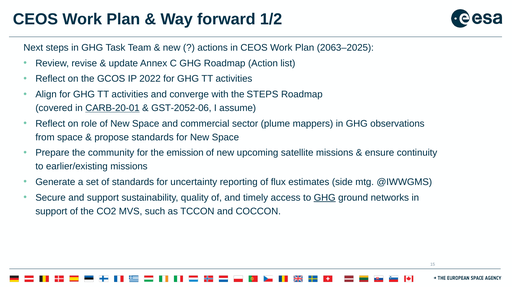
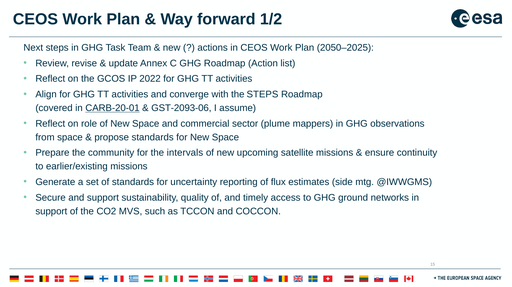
2063–2025: 2063–2025 -> 2050–2025 (345, 48)
GST-2052-06: GST-2052-06 -> GST-2093-06 (181, 108)
emission: emission -> intervals (185, 153)
GHG underline: present -> none (325, 198)
